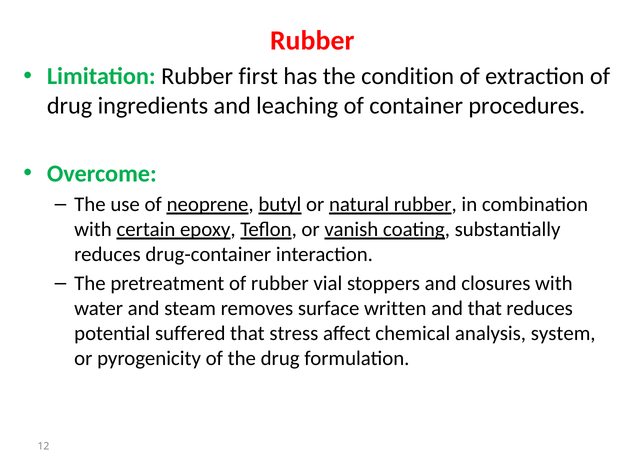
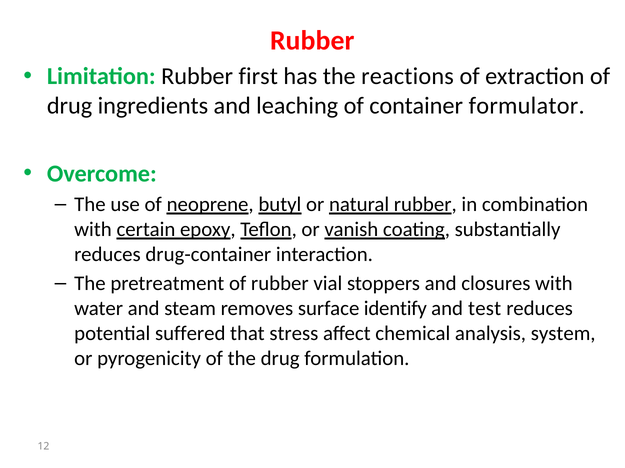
condition: condition -> reactions (408, 77)
procedures: procedures -> formulator (527, 106)
written: written -> identify (395, 309)
and that: that -> test (485, 309)
